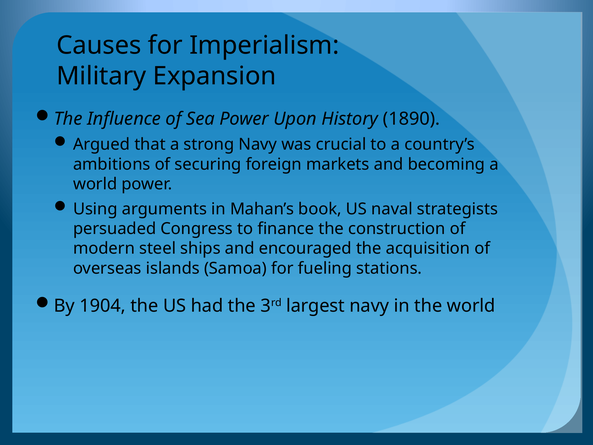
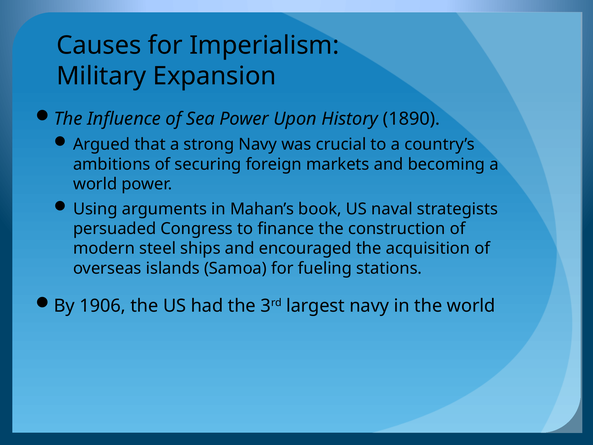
1904: 1904 -> 1906 (103, 306)
